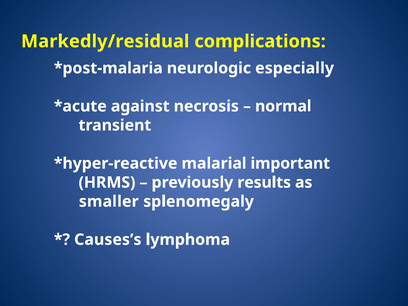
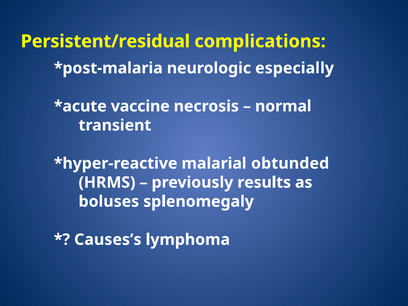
Markedly/residual: Markedly/residual -> Persistent/residual (105, 41)
against: against -> vaccine (140, 106)
important: important -> obtunded (290, 163)
smaller: smaller -> boluses (109, 202)
